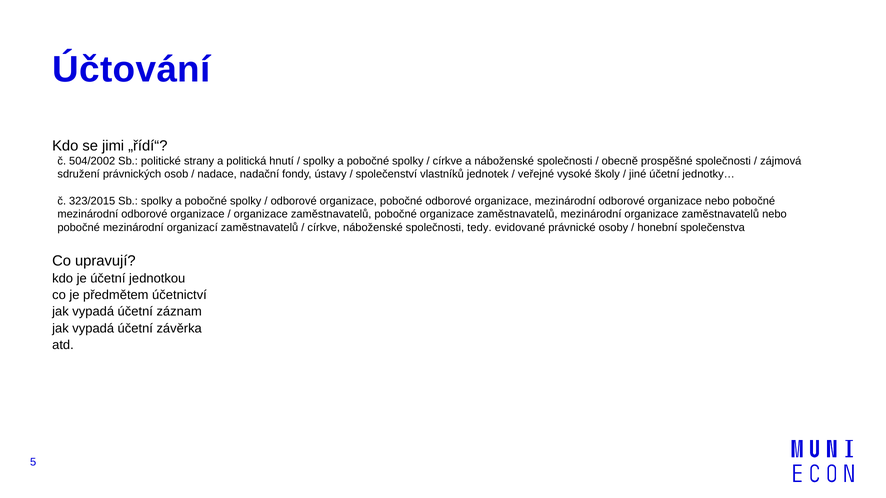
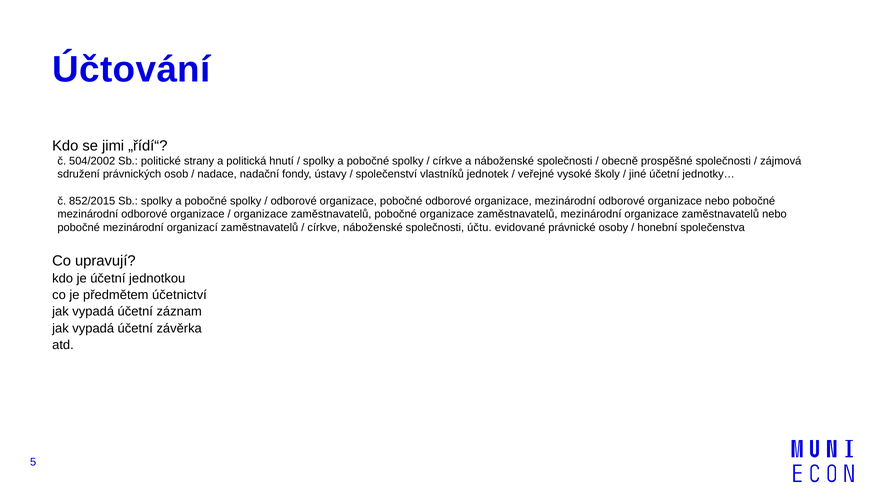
323/2015: 323/2015 -> 852/2015 (92, 201)
tedy: tedy -> účtu (479, 228)
